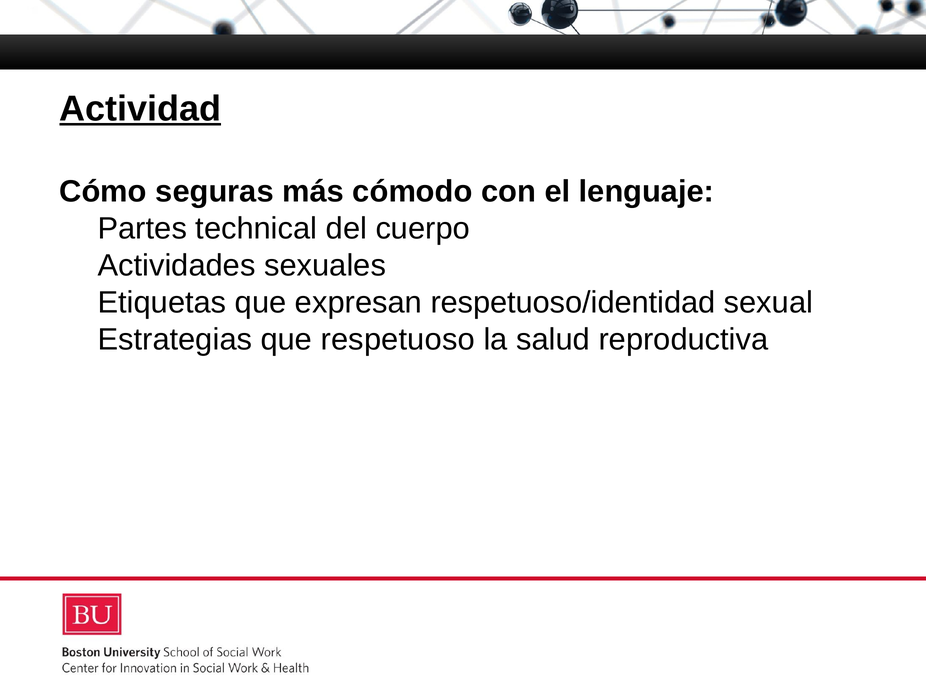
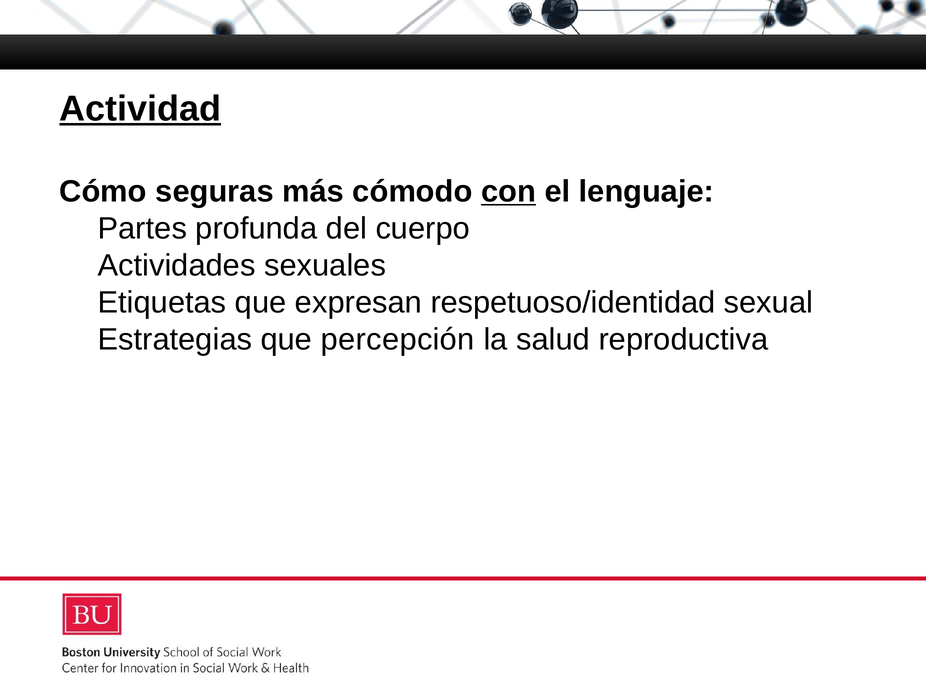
con underline: none -> present (508, 192)
technical: technical -> profunda (256, 229)
respetuoso: respetuoso -> percepción (398, 340)
